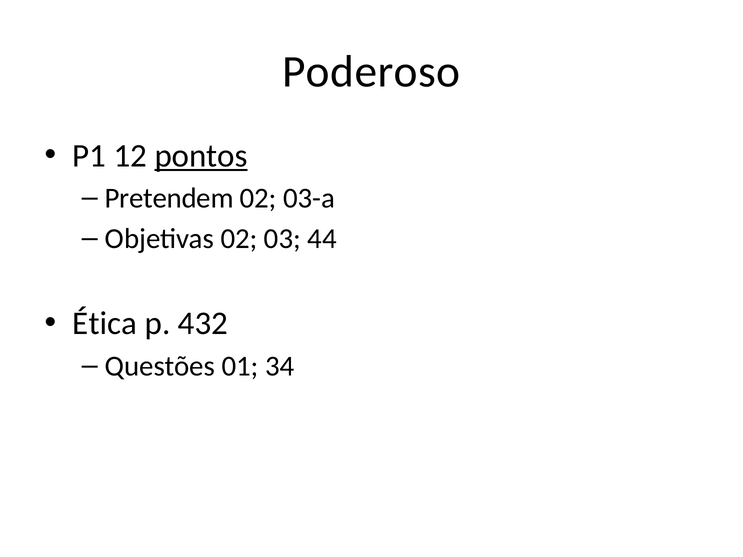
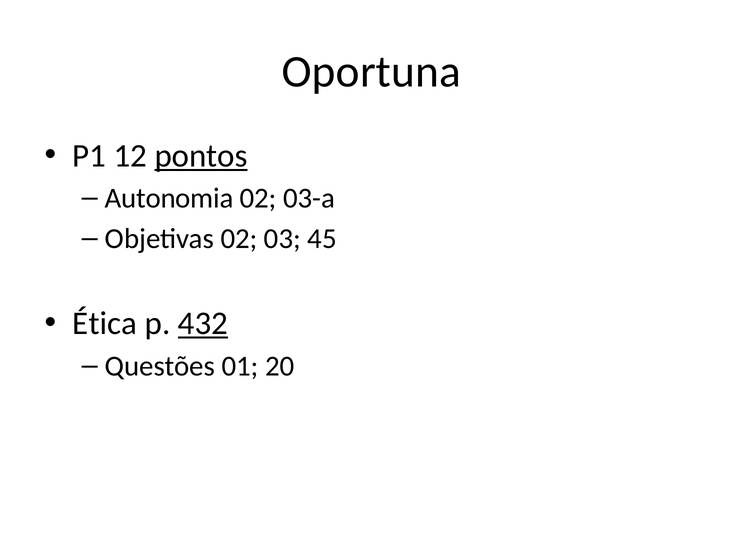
Poderoso: Poderoso -> Oportuna (371, 72)
Pretendem: Pretendem -> Autonomia (169, 199)
44: 44 -> 45 (322, 239)
432 underline: none -> present (203, 324)
34: 34 -> 20 (280, 366)
